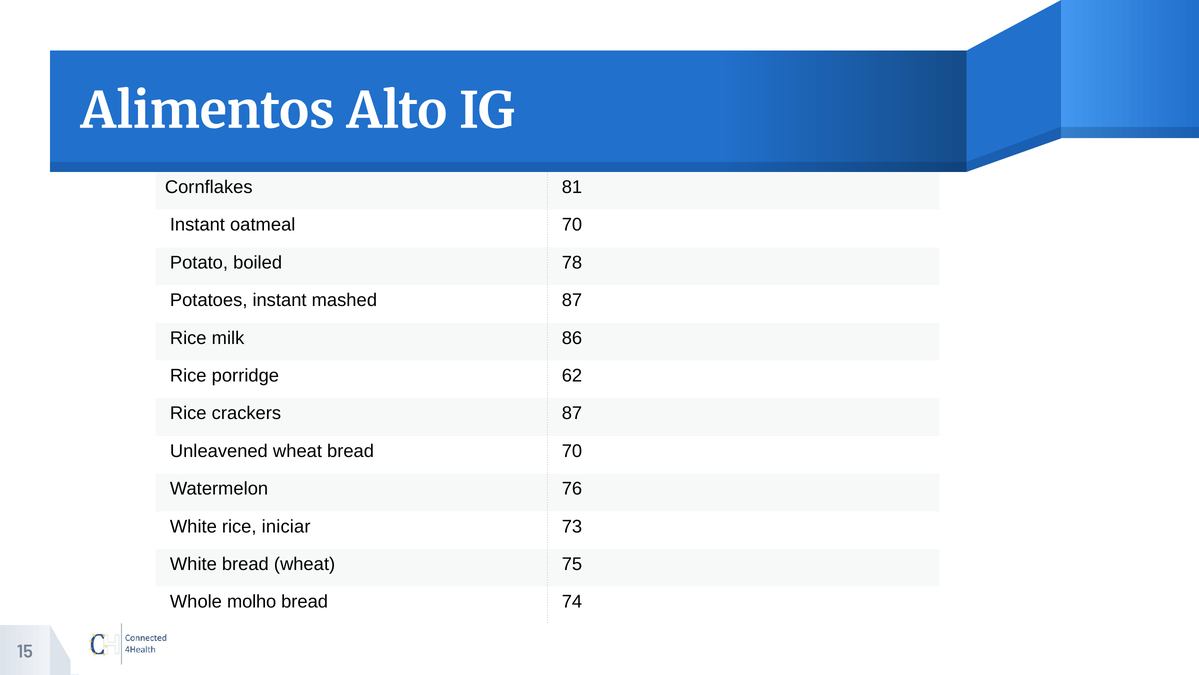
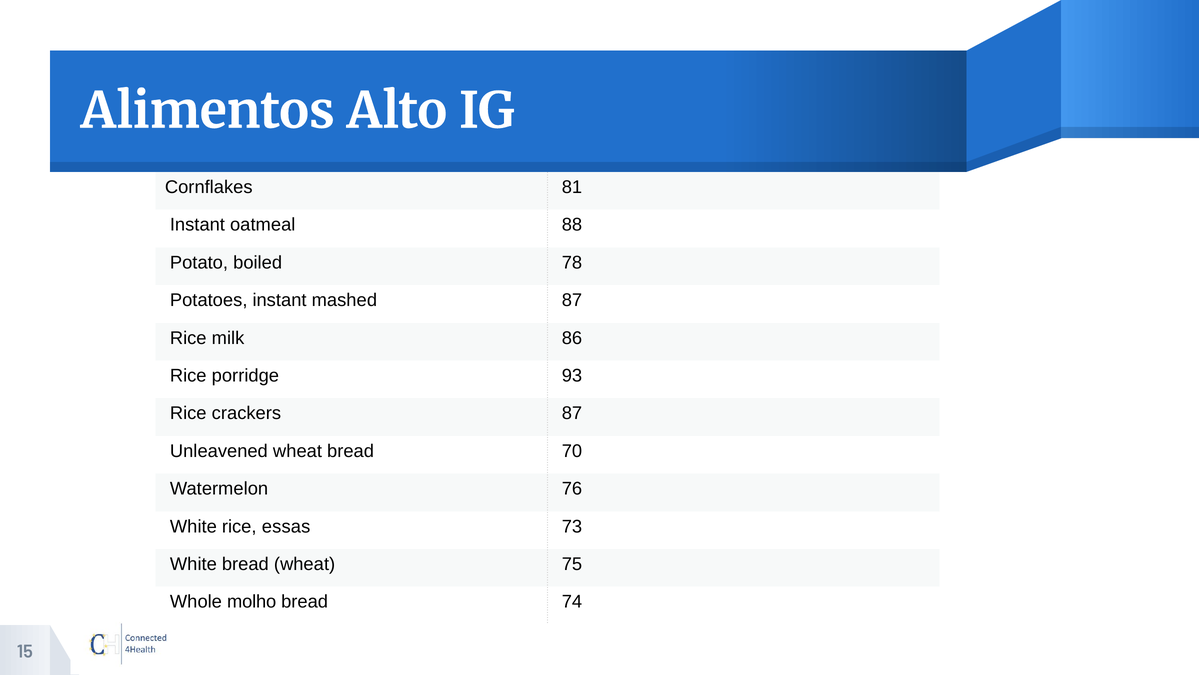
oatmeal 70: 70 -> 88 (572, 225)
62: 62 -> 93 (572, 375)
iniciar: iniciar -> essas (286, 526)
